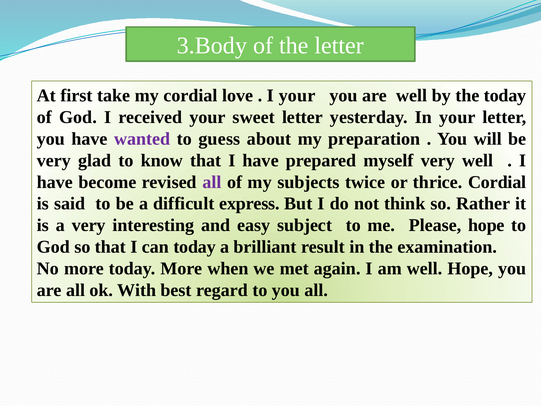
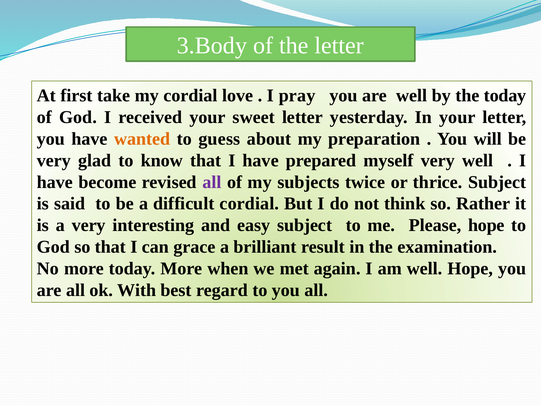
I your: your -> pray (297, 96)
wanted colour: purple -> orange (142, 139)
thrice Cordial: Cordial -> Subject (497, 182)
difficult express: express -> cordial (249, 204)
can today: today -> grace (195, 247)
